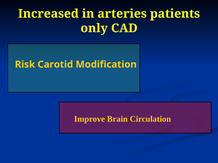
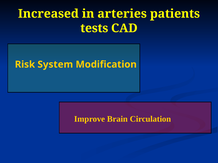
only: only -> tests (94, 28)
Carotid: Carotid -> System (55, 65)
